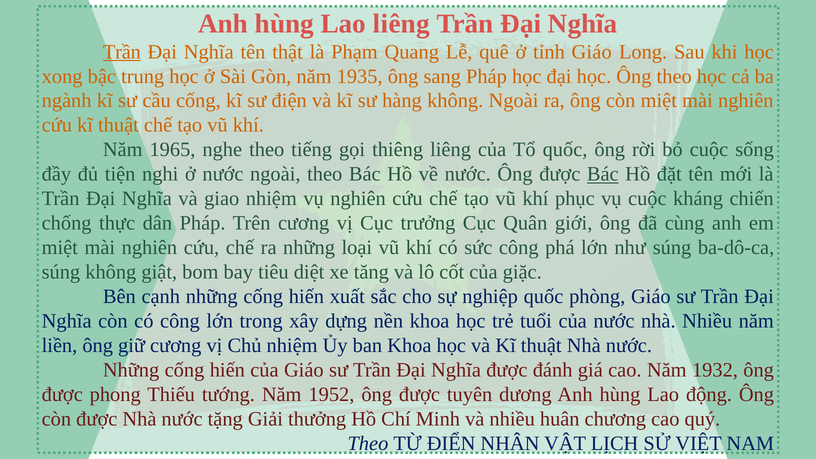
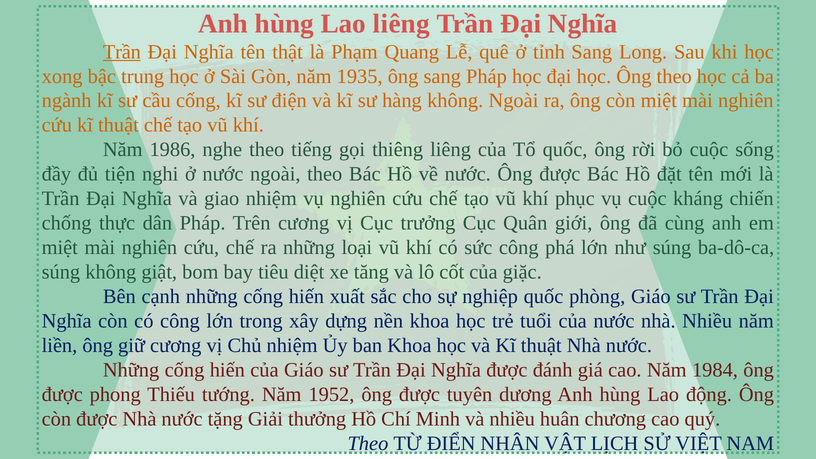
tỉnh Giáo: Giáo -> Sang (592, 52)
1965: 1965 -> 1986 (172, 150)
Bác underline: present -> none (603, 174)
1932: 1932 -> 1984 (715, 370)
